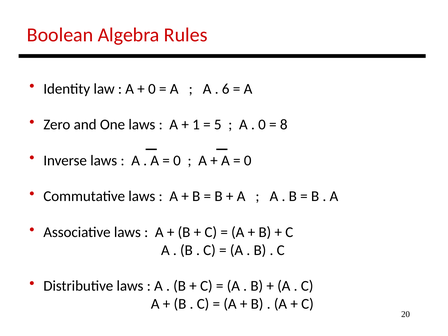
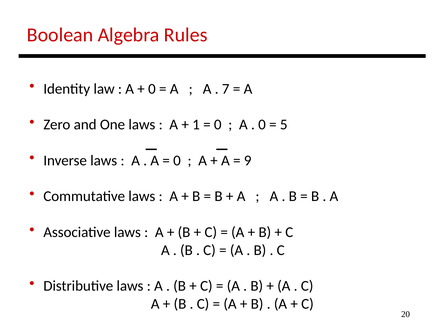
6: 6 -> 7 (226, 89)
5: 5 -> 0 (218, 125)
8: 8 -> 5 (284, 125)
0: 0 -> 9 (248, 160)
